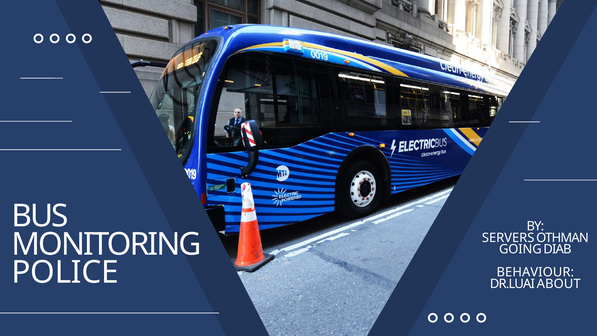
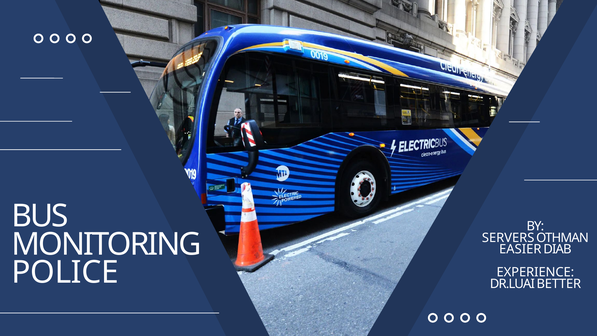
GOING: GOING -> EASIER (520, 249)
BEHAVIOUR: BEHAVIOUR -> EXPERIENCE (535, 272)
ABOUT: ABOUT -> BETTER (559, 284)
